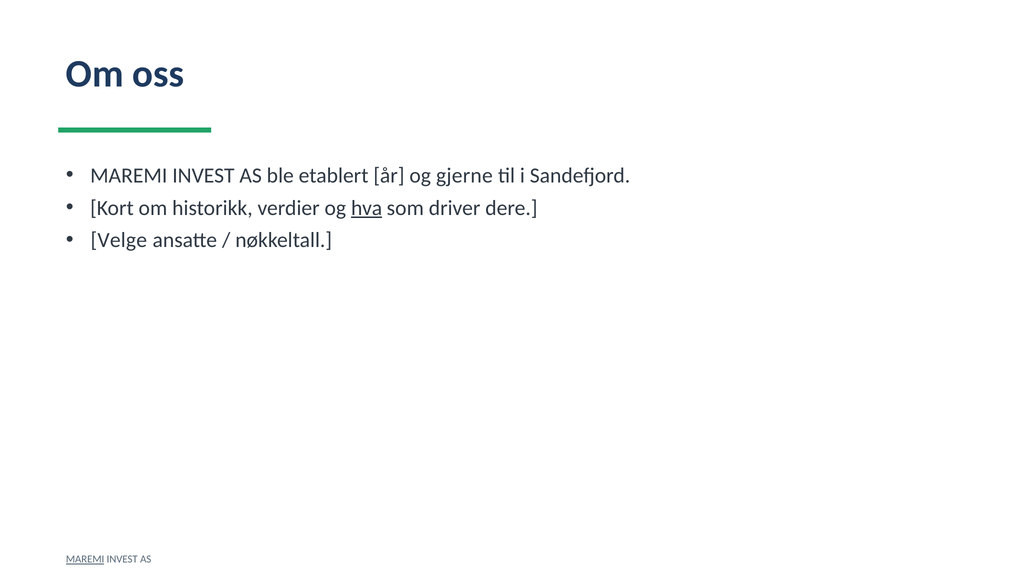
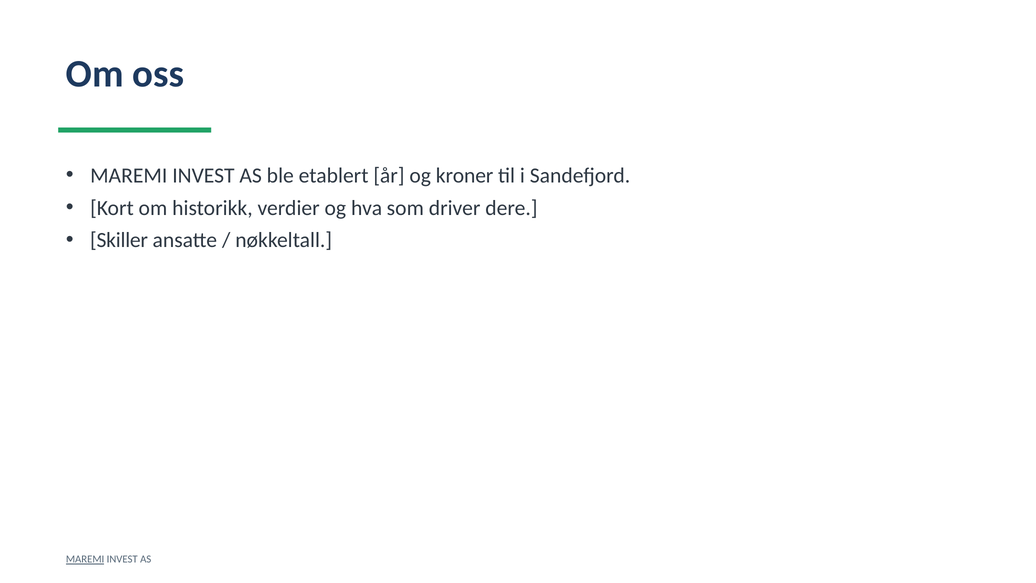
gjerne: gjerne -> kroner (465, 175)
hva underline: present -> none (367, 208)
Velge: Velge -> Skiller (119, 240)
